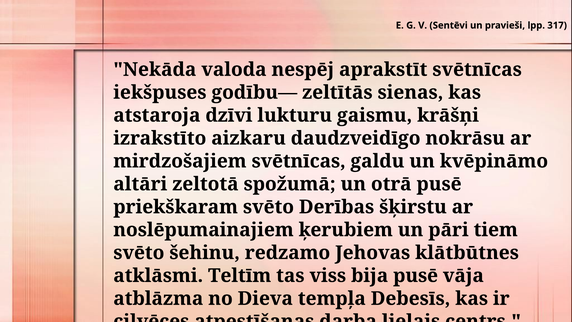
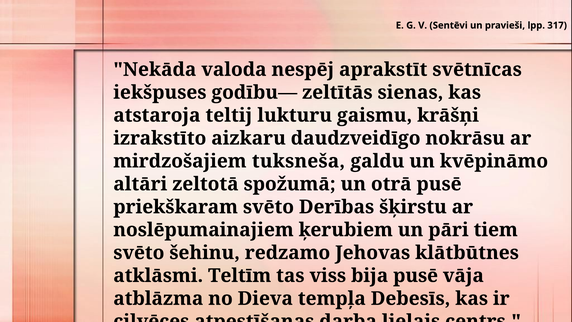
dzīvi: dzīvi -> teltij (229, 115)
mirdzošajiem svētnīcas: svētnīcas -> tuksneša (298, 161)
